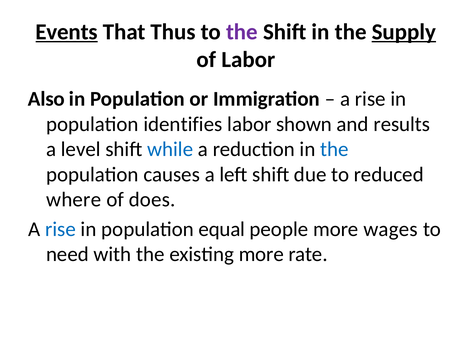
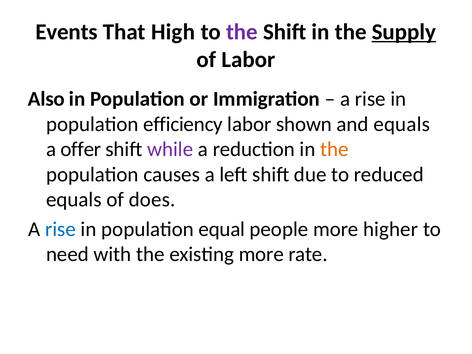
Events underline: present -> none (67, 32)
Thus: Thus -> High (173, 32)
identifies: identifies -> efficiency (183, 124)
and results: results -> equals (402, 124)
level: level -> offer (81, 149)
while colour: blue -> purple (170, 149)
the colour: blue -> orange (334, 149)
where: where -> equals (74, 200)
wages: wages -> higher (391, 229)
